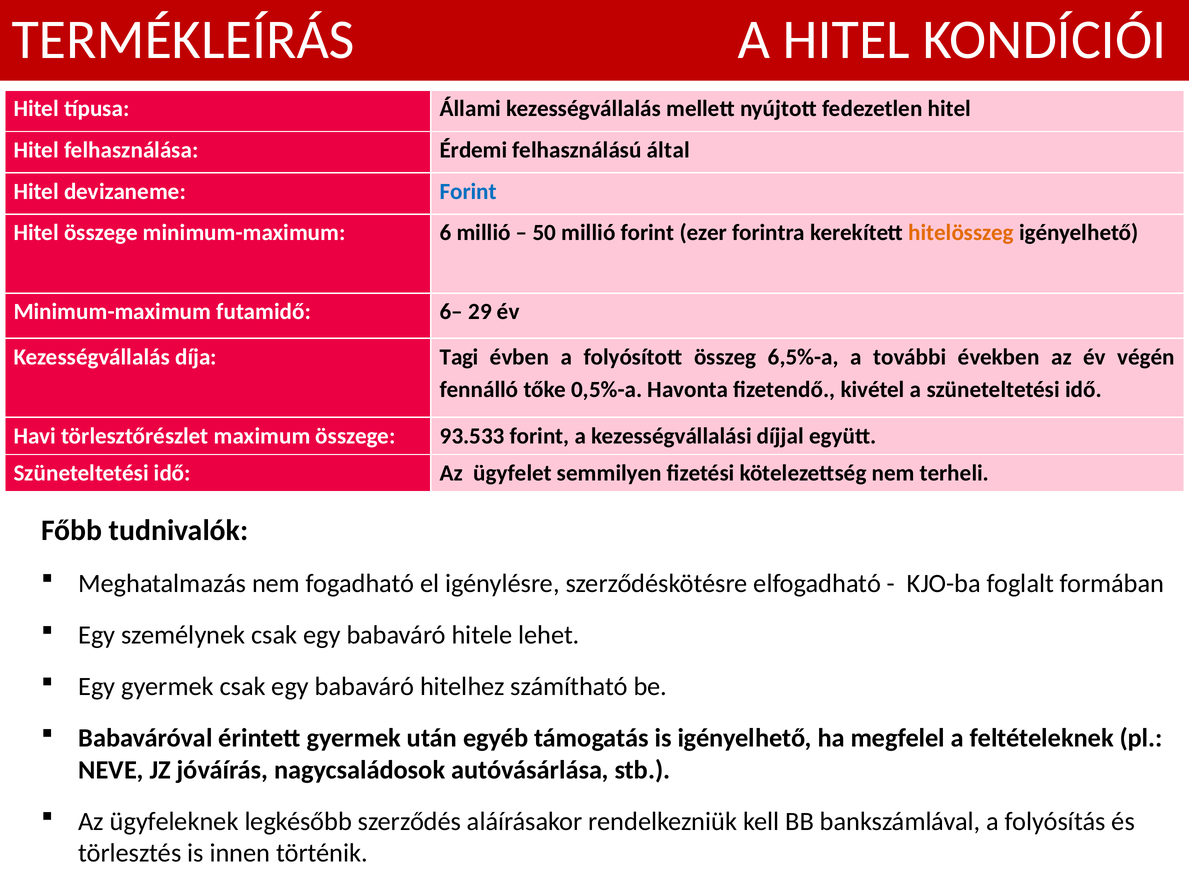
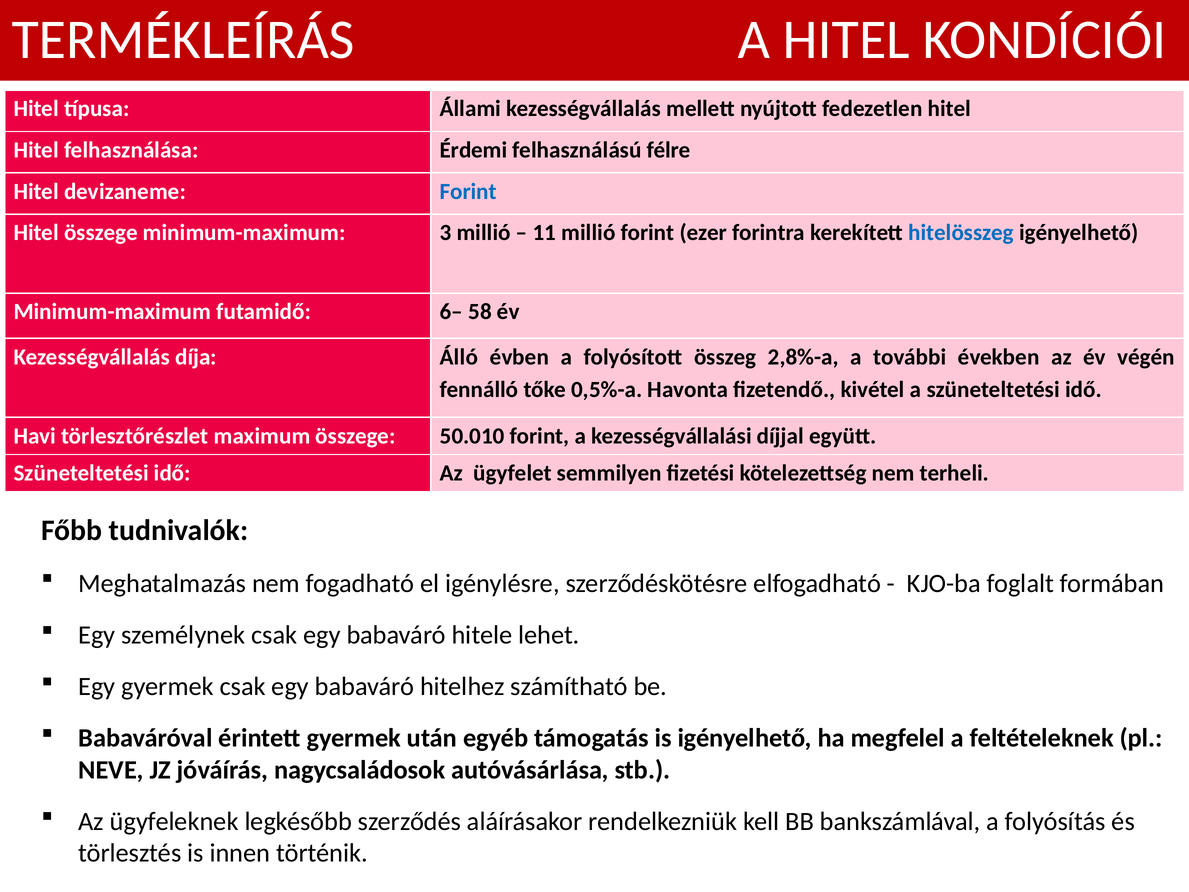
által: által -> félre (669, 150)
6: 6 -> 3 (446, 233)
50: 50 -> 11 (544, 233)
hitelösszeg colour: orange -> blue (961, 233)
29: 29 -> 58 (480, 312)
Tagi: Tagi -> Álló (459, 357)
6,5%-a: 6,5%-a -> 2,8%-a (803, 357)
93.533: 93.533 -> 50.010 (472, 436)
